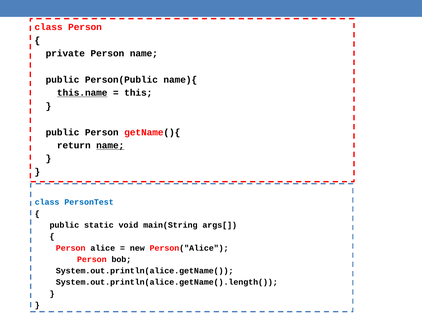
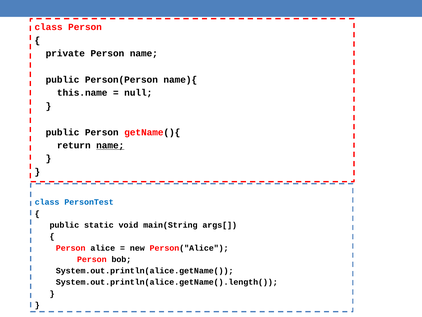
Person(Public: Person(Public -> Person(Person (121, 80)
this.name underline: present -> none (82, 93)
this: this -> null (138, 93)
